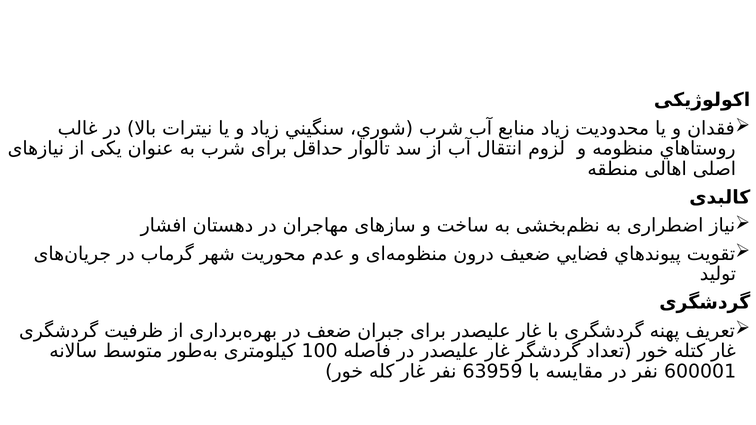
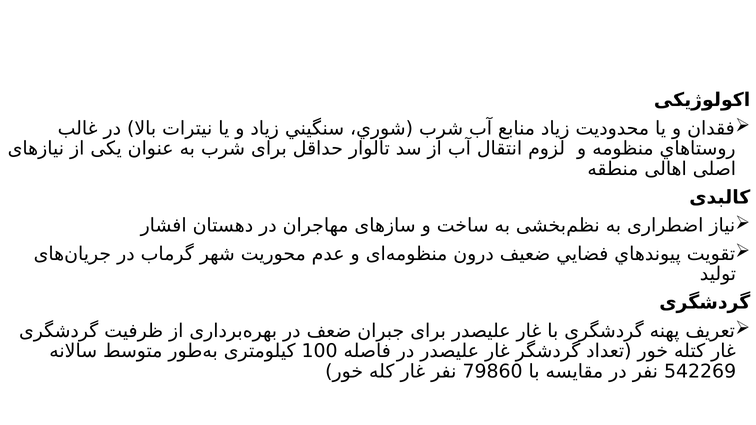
63959: 63959 -> 79860 (493, 372)
600001: 600001 -> 542269 (700, 372)
